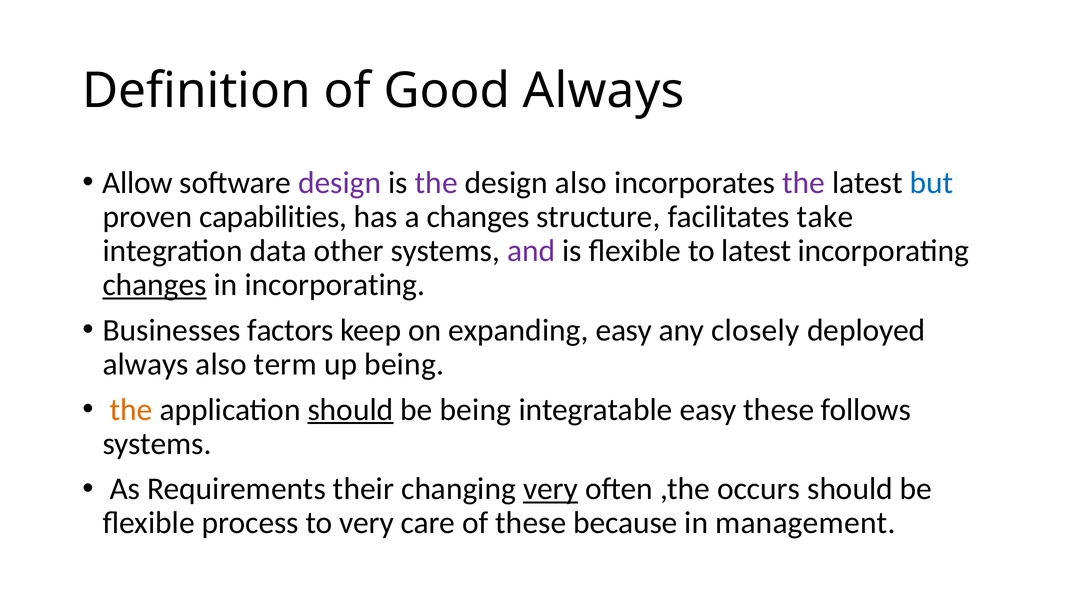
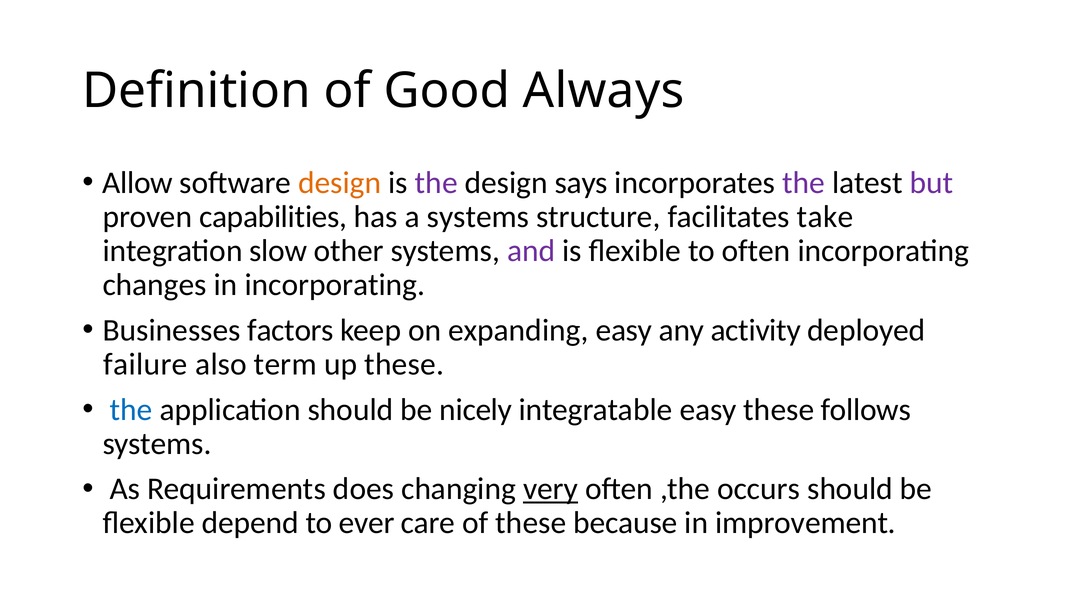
design colour: purple -> orange (340, 183)
design also: also -> says (581, 183)
but colour: blue -> purple (931, 183)
a changes: changes -> systems (478, 217)
data: data -> slow (278, 251)
to latest: latest -> often (756, 251)
changes underline: present -> none (155, 285)
closely: closely -> activity (756, 330)
always: always -> failure (145, 364)
up being: being -> these (404, 364)
the colour: orange -> blue (131, 410)
should underline: present -> none (351, 410)
be being: being -> nicely (476, 410)
their: their -> does (364, 489)
process: process -> depend (250, 523)
to very: very -> ever (367, 523)
management: management -> improvement (806, 523)
